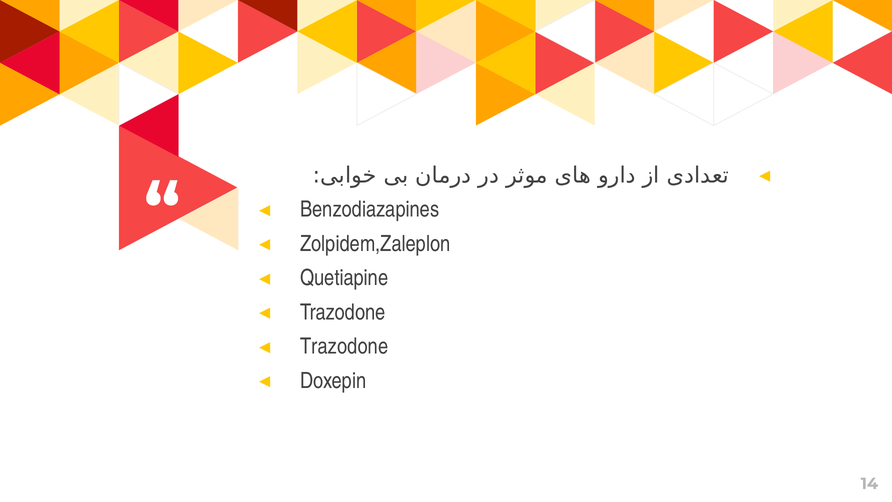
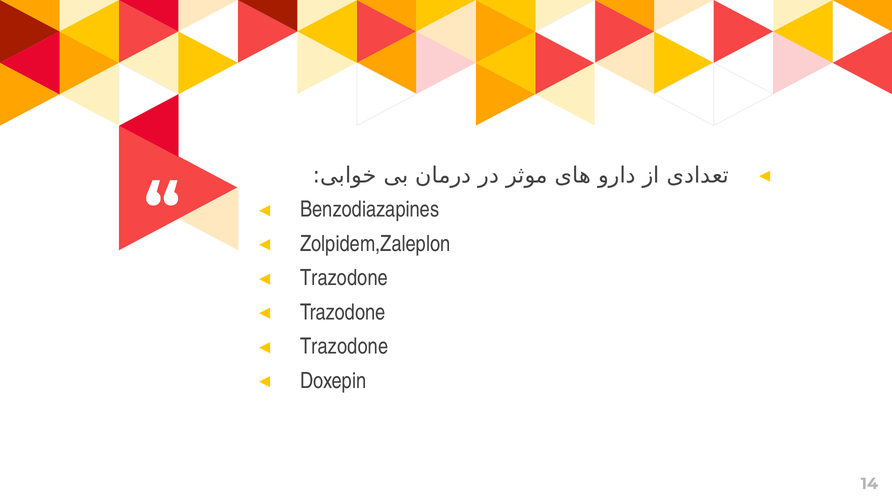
Quetiapine: Quetiapine -> Trazodone (344, 278)
